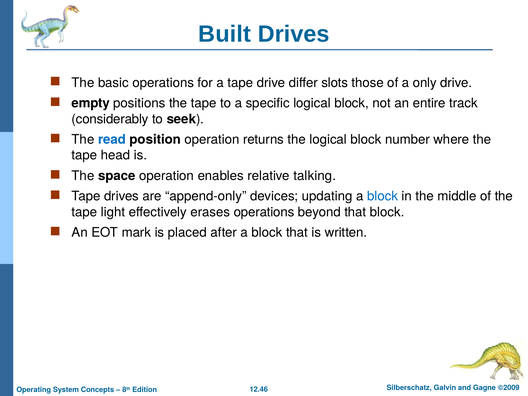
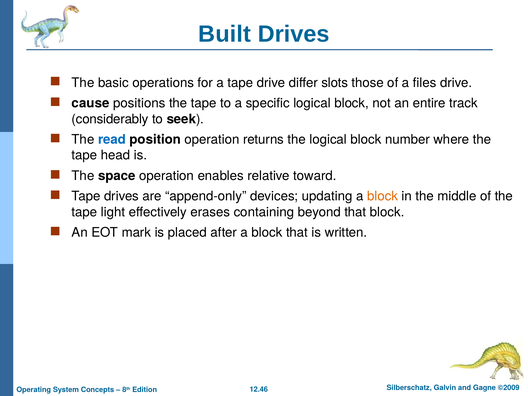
only: only -> files (425, 83)
empty: empty -> cause (91, 103)
talking: talking -> toward (315, 176)
block colour: blue -> orange (383, 196)
erases operations: operations -> containing (264, 212)
